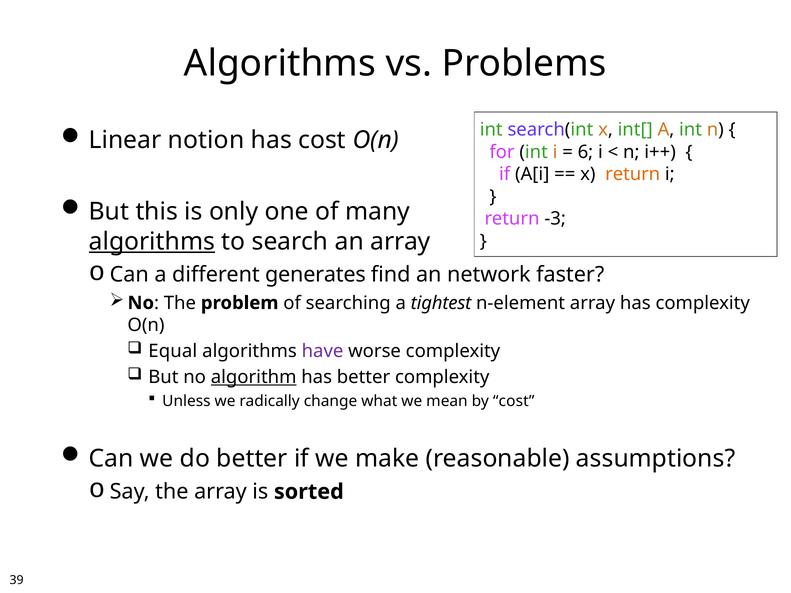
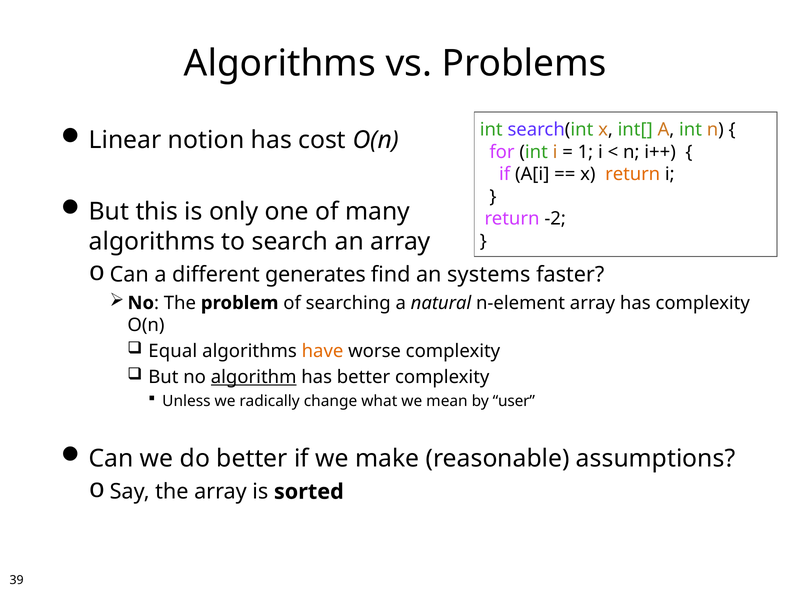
6: 6 -> 1 (585, 152)
-3: -3 -> -2 (555, 219)
algorithms underline: present -> none (152, 242)
network: network -> systems (489, 275)
tightest: tightest -> natural (441, 303)
have colour: purple -> orange (323, 351)
by cost: cost -> user (514, 401)
